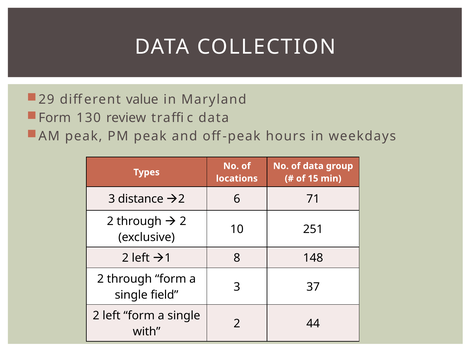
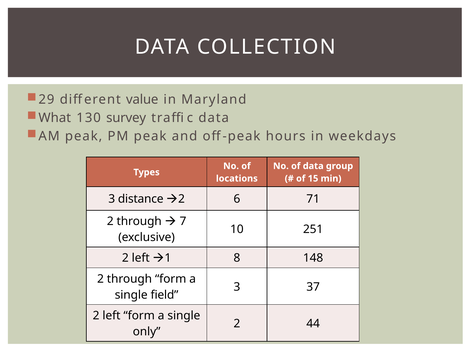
Form: Form -> What (55, 118)
review: review -> survey (126, 118)
2: 2 -> 7 (183, 221)
with: with -> only (147, 332)
